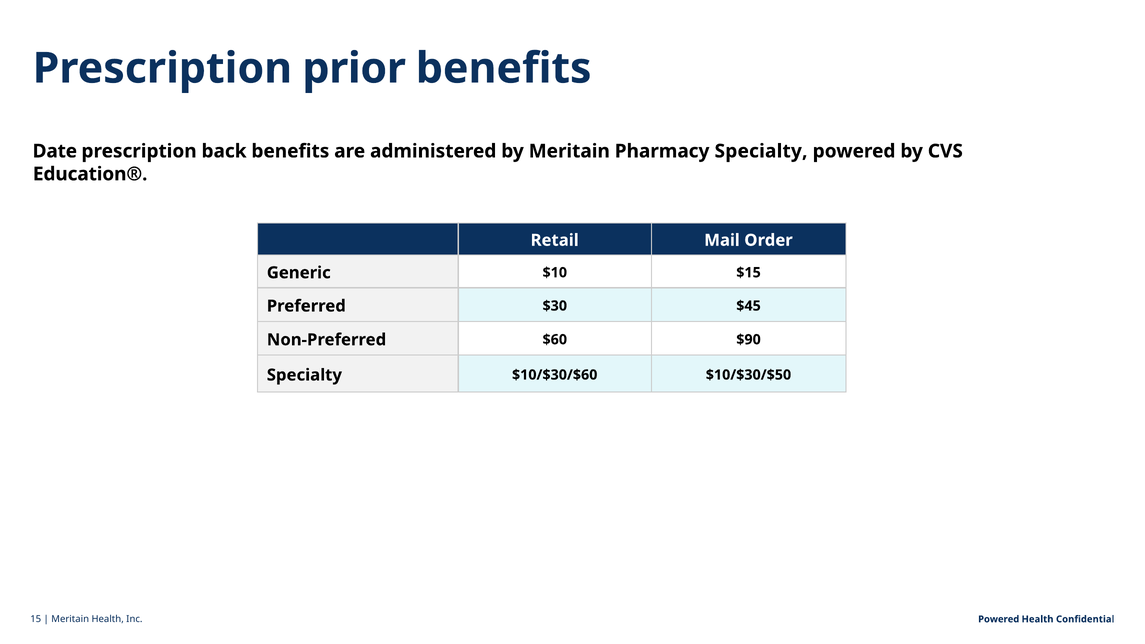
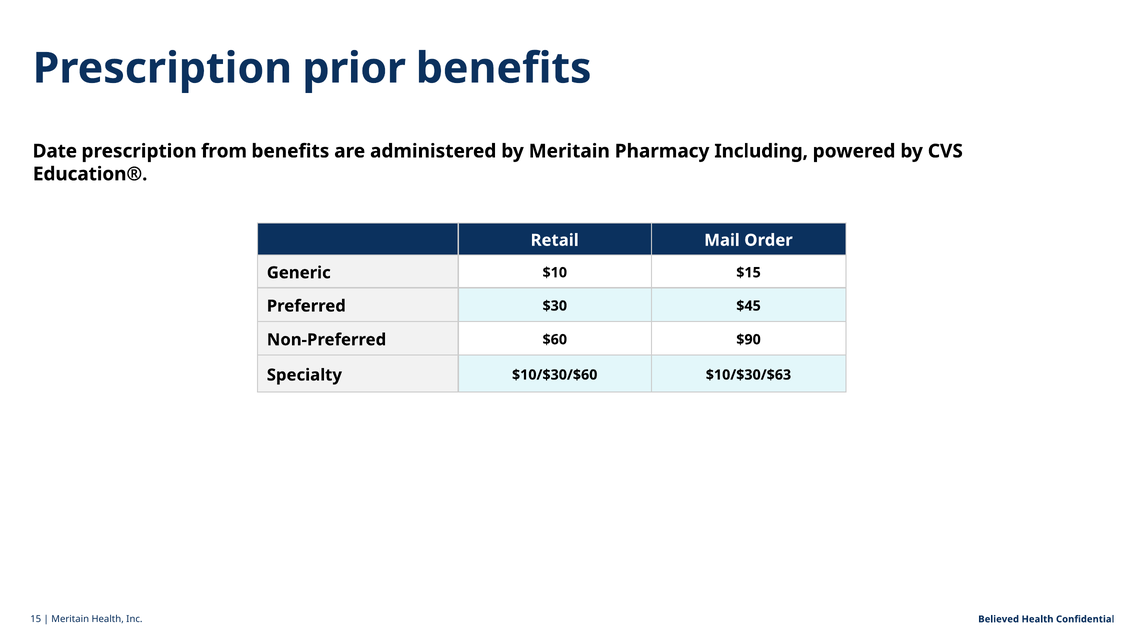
back: back -> from (224, 151)
Pharmacy Specialty: Specialty -> Including (761, 151)
$10/$30/$50: $10/$30/$50 -> $10/$30/$63 (748, 375)
Powered: Powered -> Believed (999, 619)
